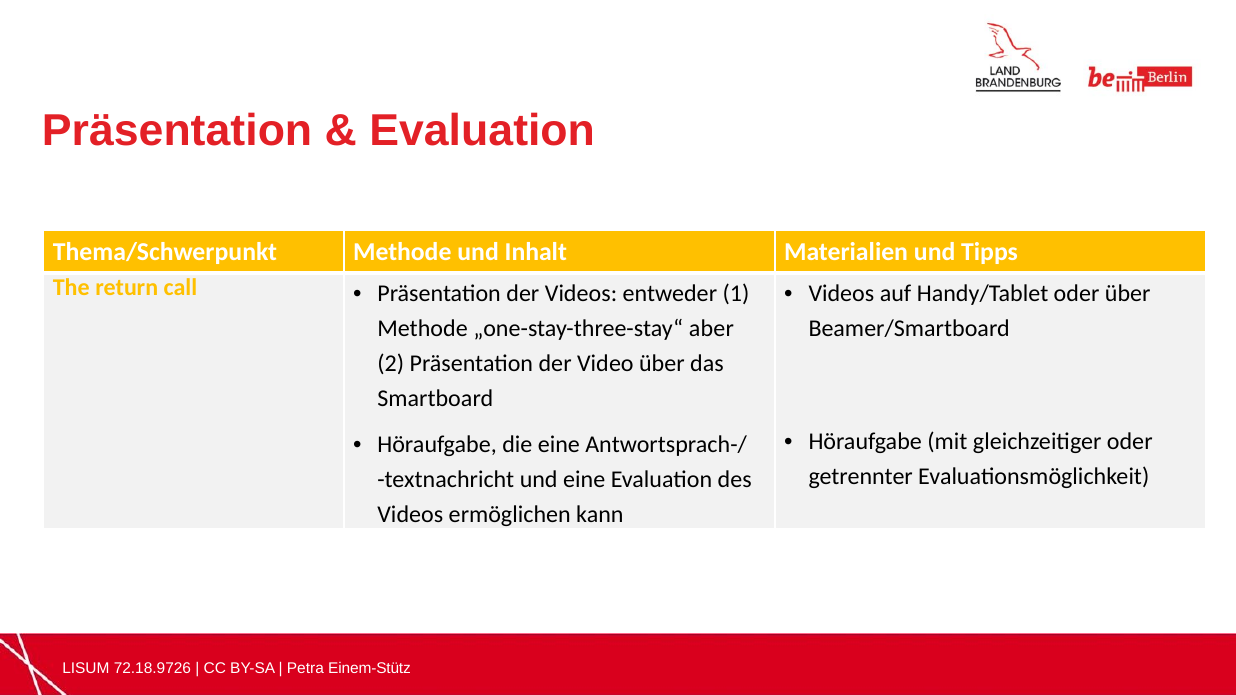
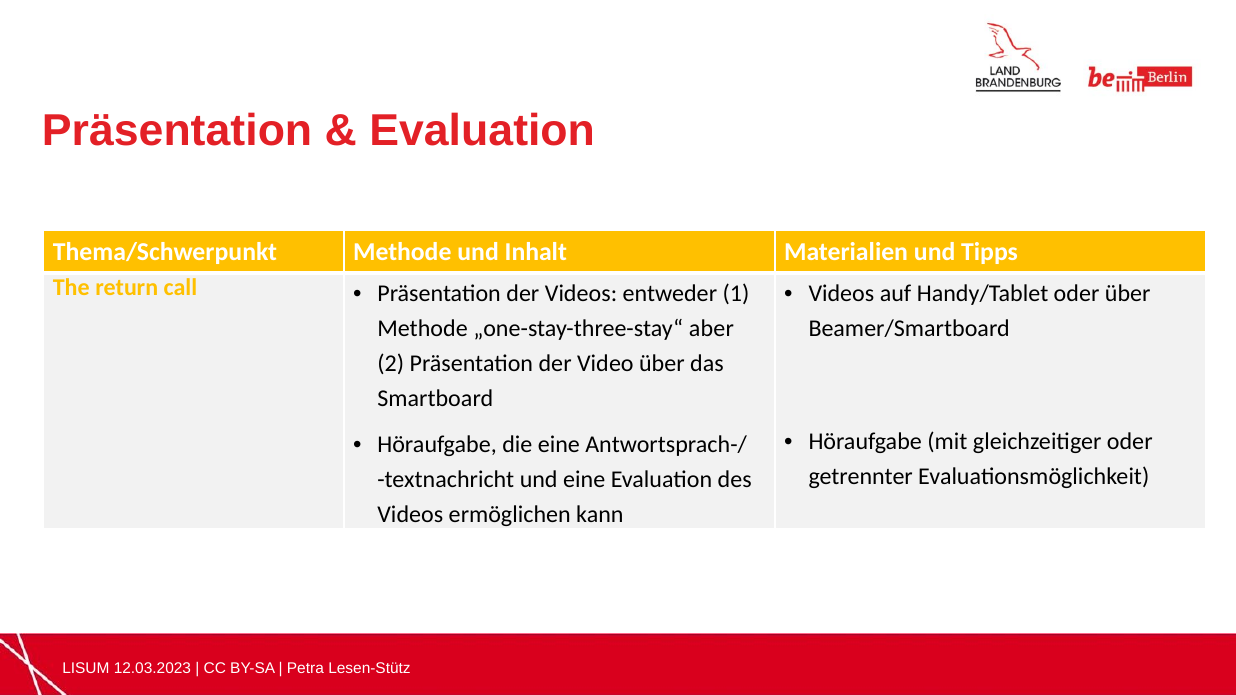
72.18.9726: 72.18.9726 -> 12.03.2023 (152, 669)
Einem-Stütz: Einem-Stütz -> Lesen-Stütz (369, 669)
